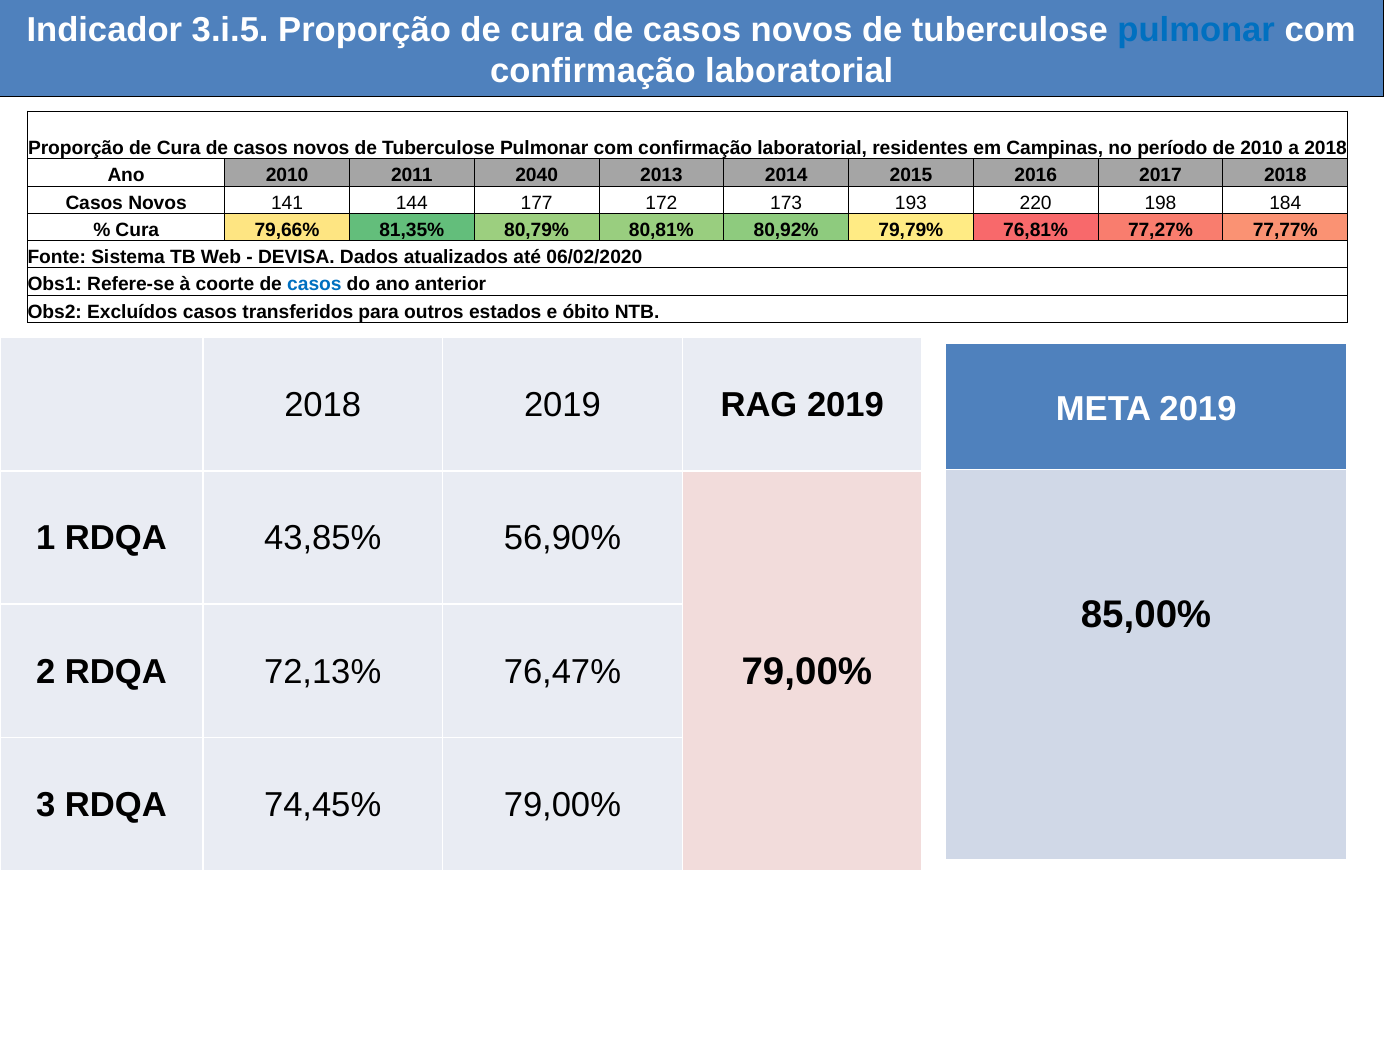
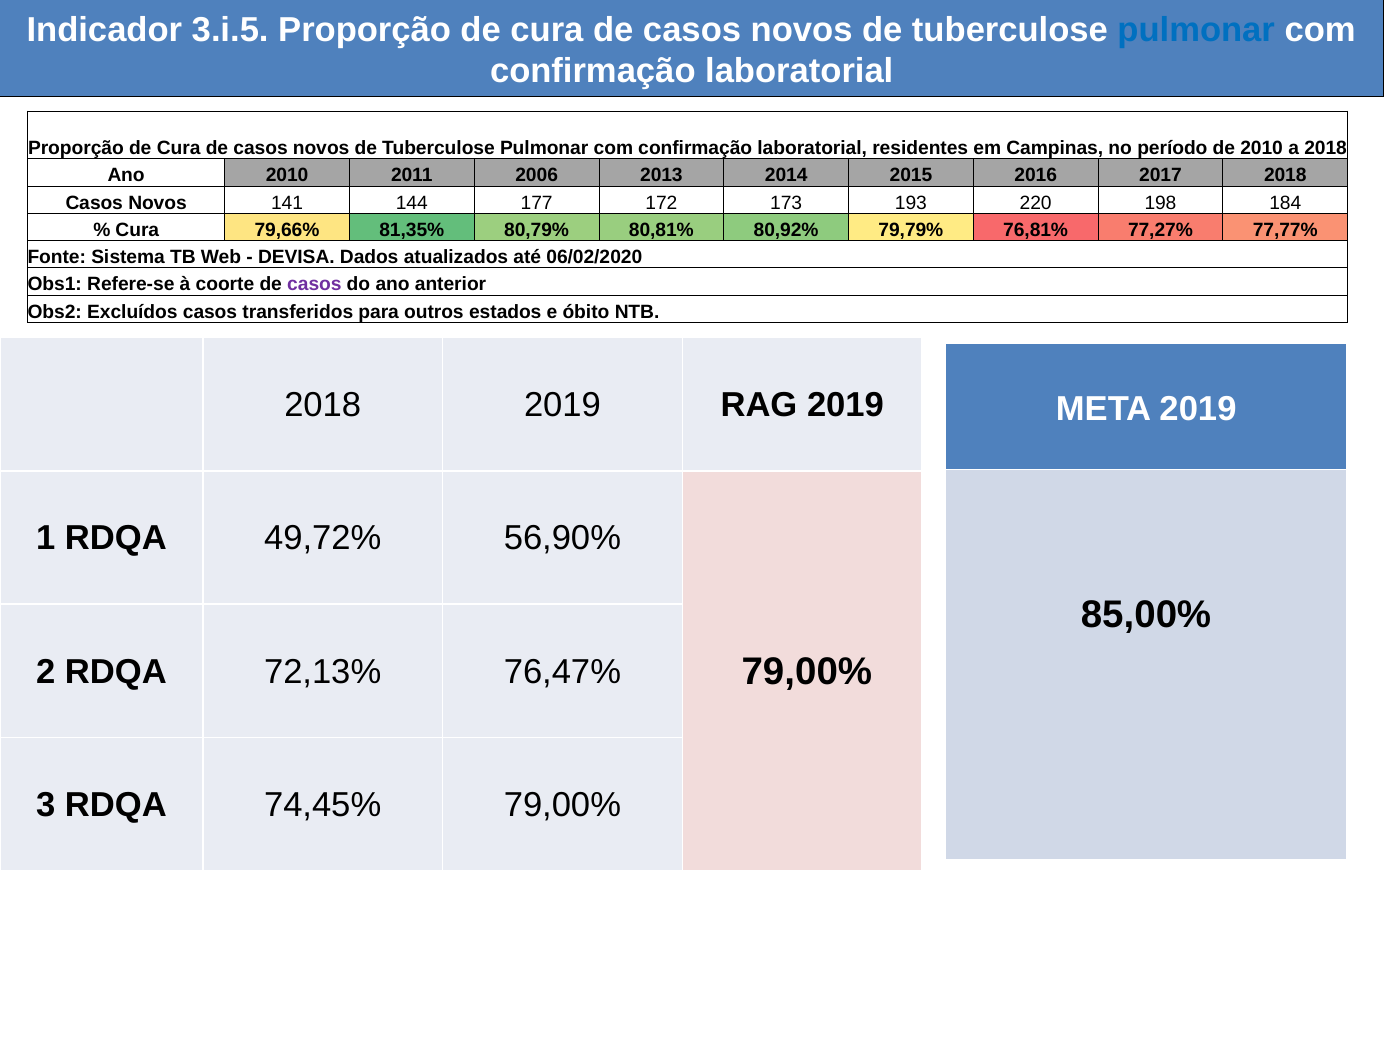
2040: 2040 -> 2006 (537, 176)
casos colour: blue -> purple (314, 285)
43,85%: 43,85% -> 49,72% (323, 538)
